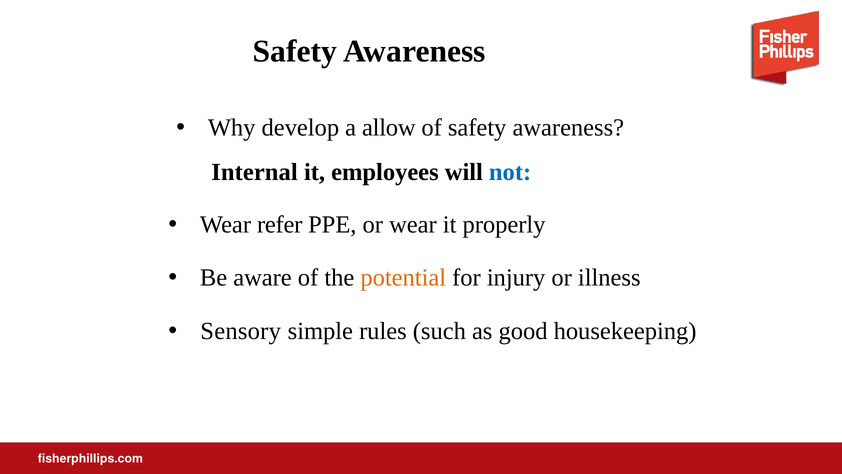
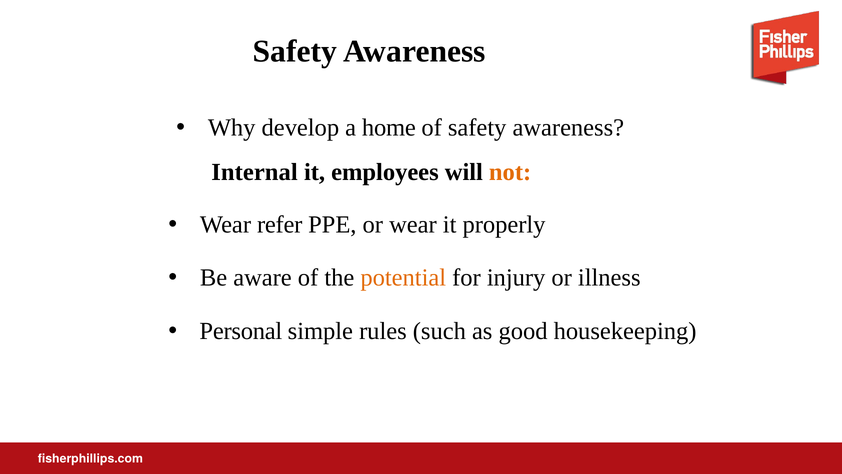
allow: allow -> home (389, 128)
not colour: blue -> orange (510, 172)
Sensory: Sensory -> Personal (241, 331)
